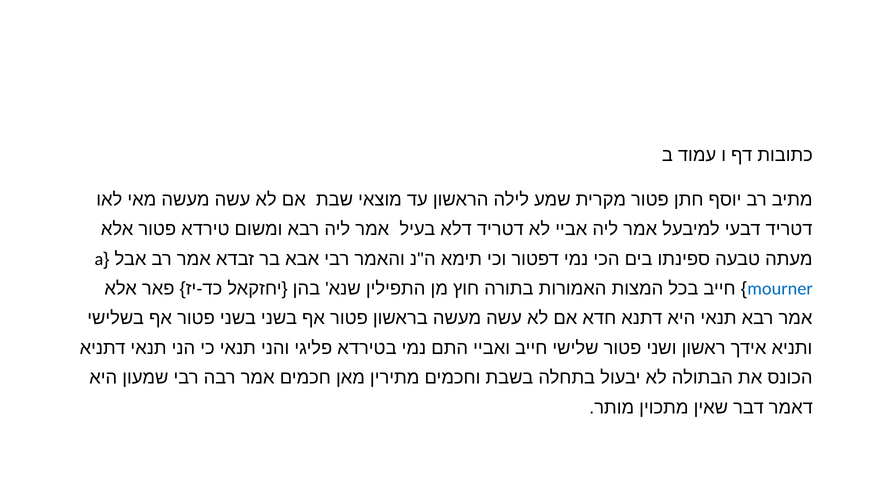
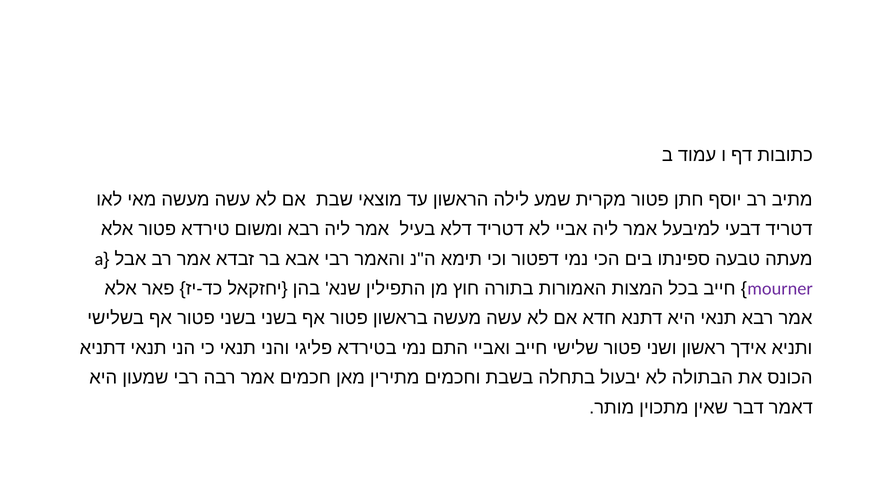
mourner colour: blue -> purple (780, 289)
